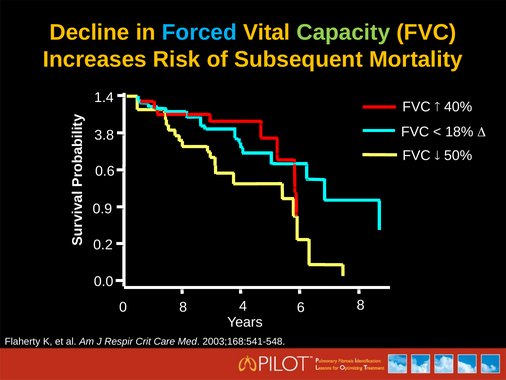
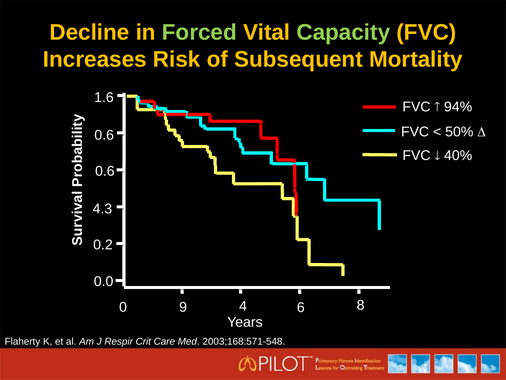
Forced colour: light blue -> light green (199, 32)
1.4: 1.4 -> 1.6 (104, 97)
40%: 40% -> 94% (458, 107)
18%: 18% -> 50% (459, 132)
3.8: 3.8 -> 0.6 (104, 135)
50%: 50% -> 40% (458, 155)
0.9: 0.9 -> 4.3 (102, 208)
0 8: 8 -> 9 (183, 307)
2003;168:541-548: 2003;168:541-548 -> 2003;168:571-548 (244, 341)
